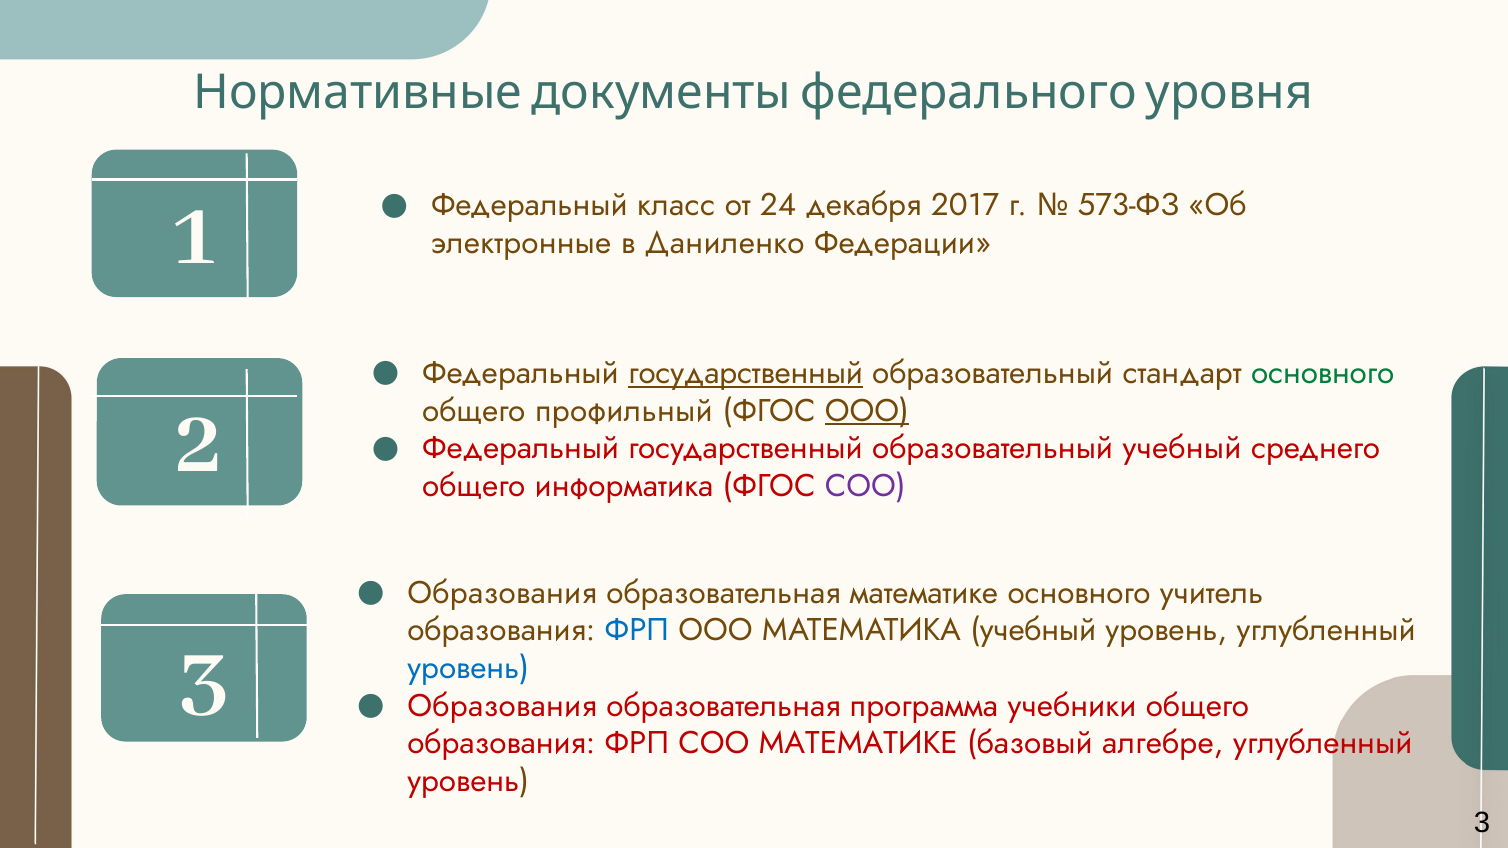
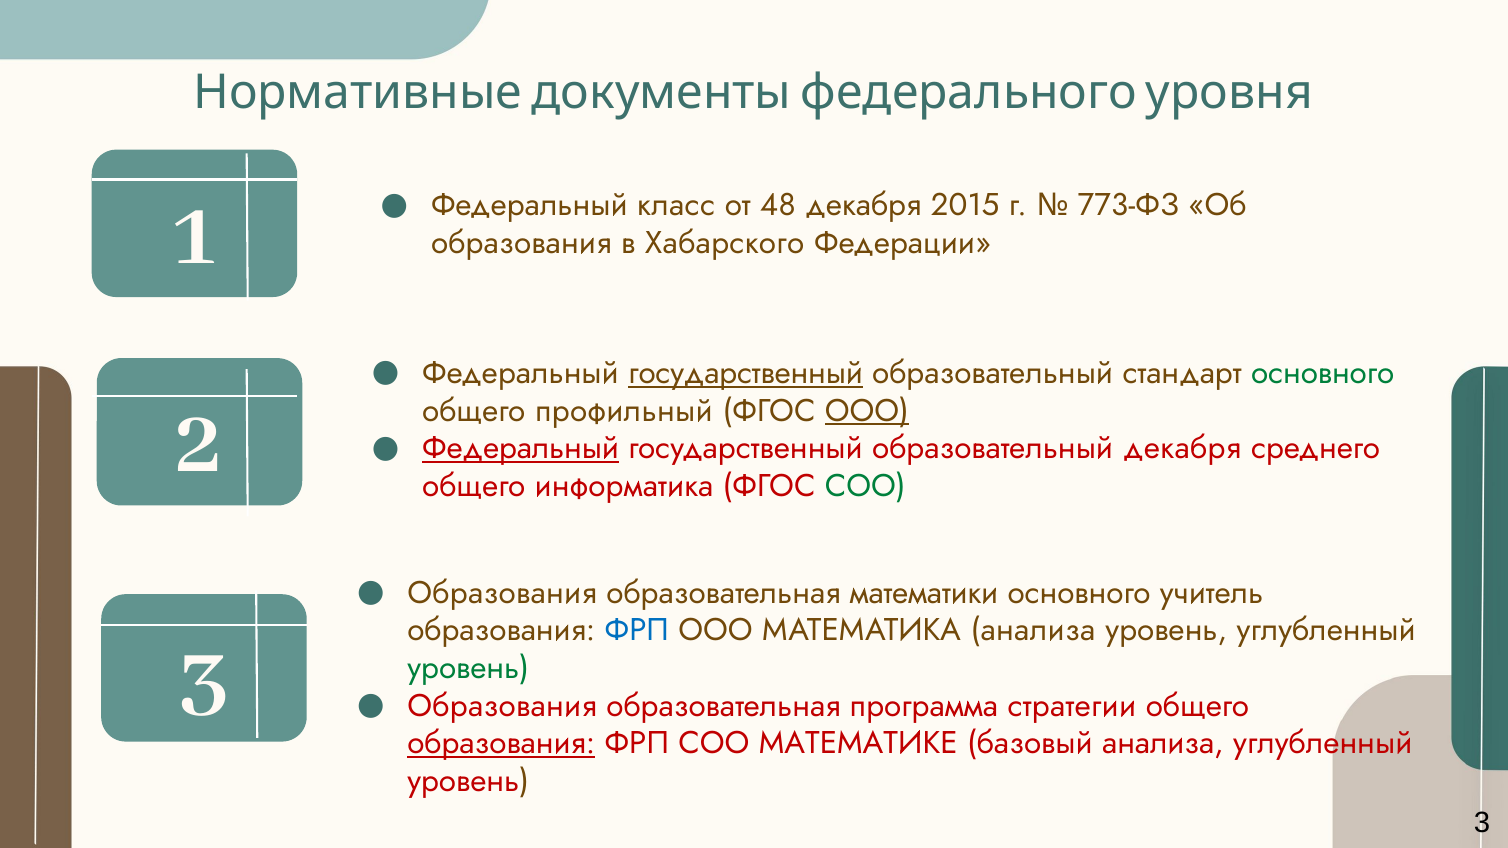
24: 24 -> 48 (778, 206)
2017: 2017 -> 2015 (965, 206)
573-ФЗ: 573-ФЗ -> 773-ФЗ (1128, 206)
электронные: электронные -> образования (521, 243)
Даниленко: Даниленко -> Хабарского (725, 243)
Федеральный underline: none -> present (521, 449)
образовательный учебный: учебный -> декабря (1182, 449)
СОО colour: purple -> green (865, 486)
образовательная математике: математике -> математики (924, 593)
МАТЕМАТИКА учебный: учебный -> анализа (1033, 631)
уровень colour: blue -> green (468, 668)
учебники: учебники -> стратегии (1072, 706)
образования underline: none -> present (501, 744)
базовый алгебре: алгебре -> анализа (1163, 744)
